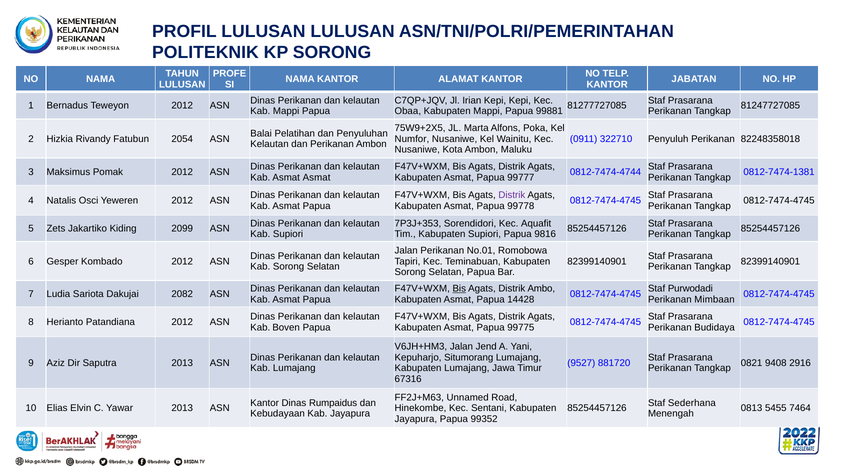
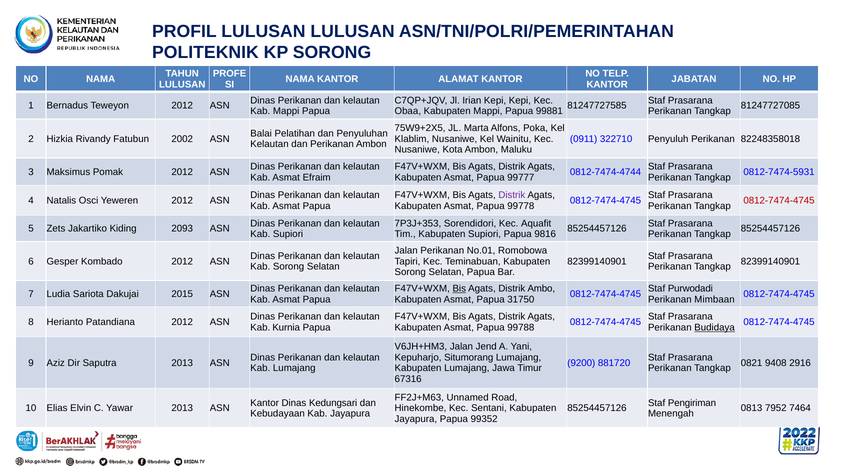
81277727085: 81277727085 -> 81247727585 (597, 106)
2054: 2054 -> 2002 (182, 139)
Numfor: Numfor -> Klablim (412, 139)
0812-7474-1381: 0812-7474-1381 -> 0812-7474-5931 (779, 172)
Asmat Asmat: Asmat -> Efraim (317, 177)
0812-7474-4745 colour: black -> red (779, 201)
2099: 2099 -> 2093 (182, 229)
2082: 2082 -> 2015 (182, 294)
14428: 14428 -> 31750 (521, 300)
Boven: Boven -> Kurnia (286, 328)
99775: 99775 -> 99788 (521, 328)
Budidaya underline: none -> present (715, 328)
9527: 9527 -> 9200 (581, 363)
Rumpaidus: Rumpaidus -> Kedungsari (333, 403)
Sederhana: Sederhana -> Pengiriman (692, 403)
5455: 5455 -> 7952 (776, 409)
